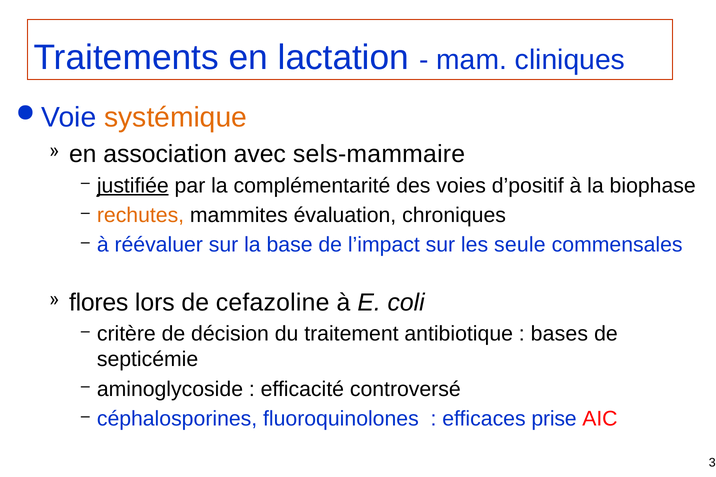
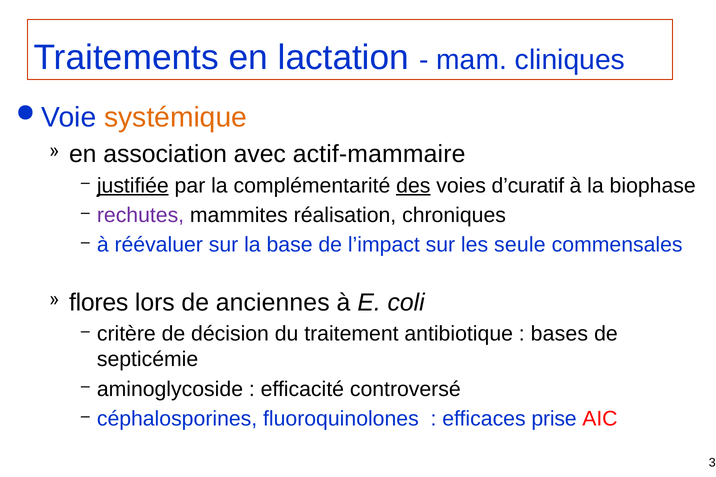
sels-mammaire: sels-mammaire -> actif-mammaire (379, 154)
des underline: none -> present (413, 186)
d’positif: d’positif -> d’curatif (528, 186)
rechutes colour: orange -> purple (141, 215)
évaluation: évaluation -> réalisation (345, 215)
cefazoline: cefazoline -> anciennes (273, 303)
